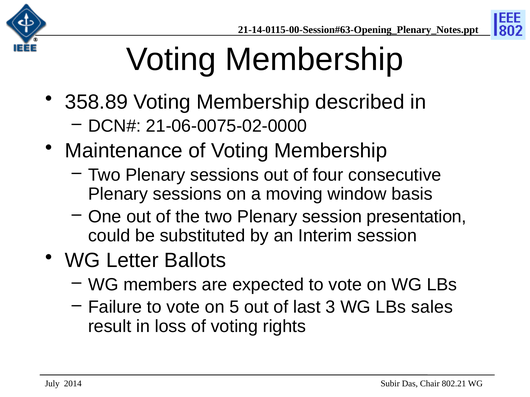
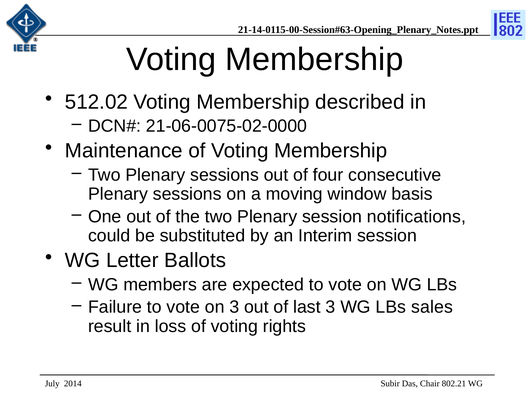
358.89: 358.89 -> 512.02 (96, 102)
presentation: presentation -> notifications (416, 217)
on 5: 5 -> 3 (234, 308)
